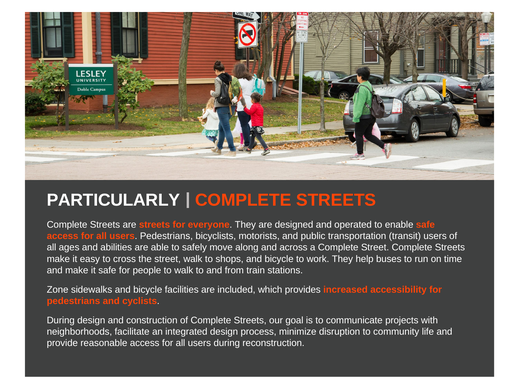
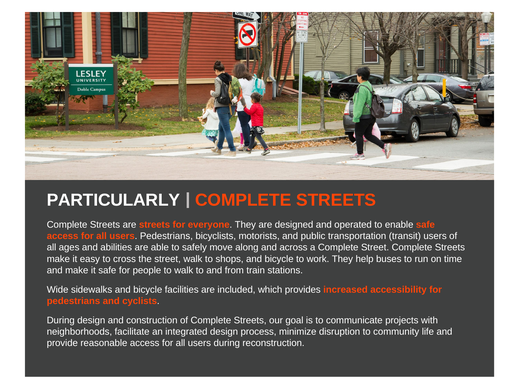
Zone: Zone -> Wide (58, 290)
